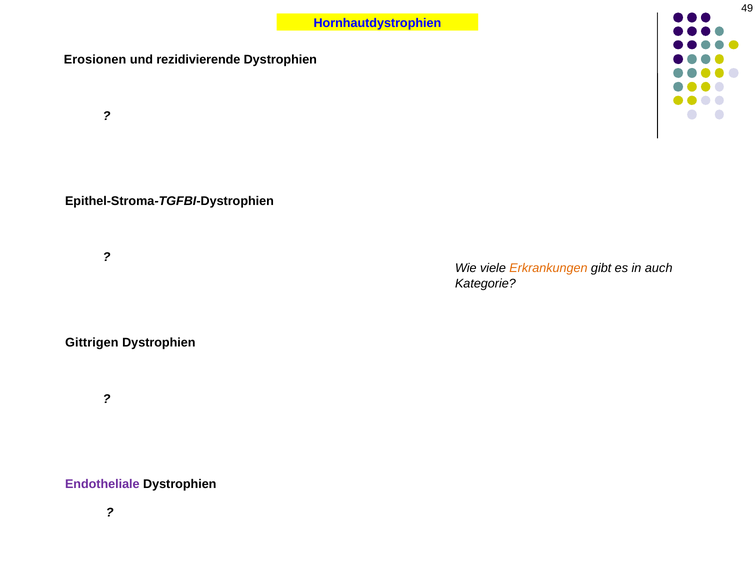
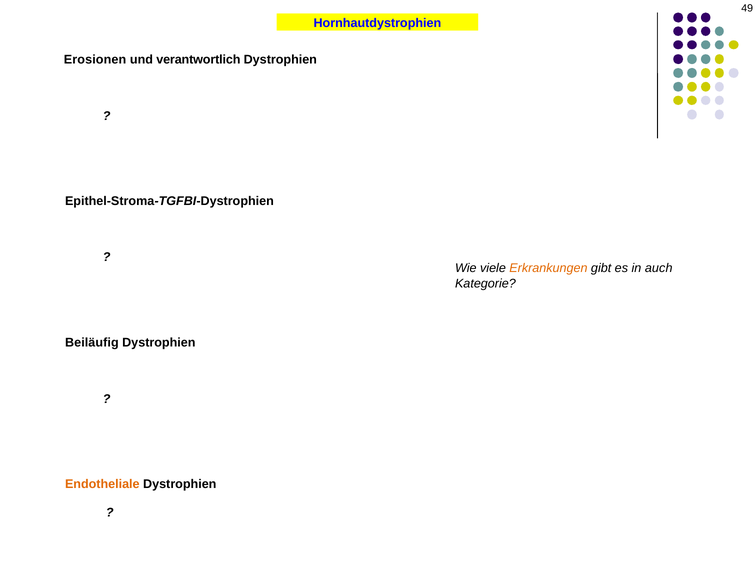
rezidivierende: rezidivierende -> verantwortlich (198, 60)
Gittrigen: Gittrigen -> Beiläufig (92, 343)
Endotheliale colour: purple -> orange (102, 484)
